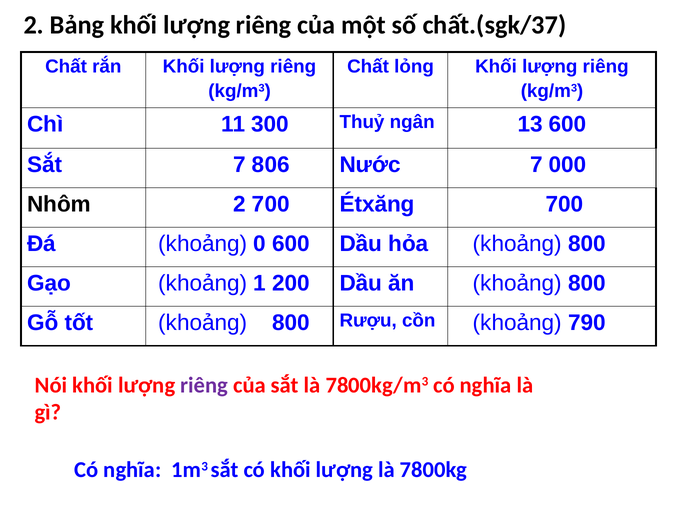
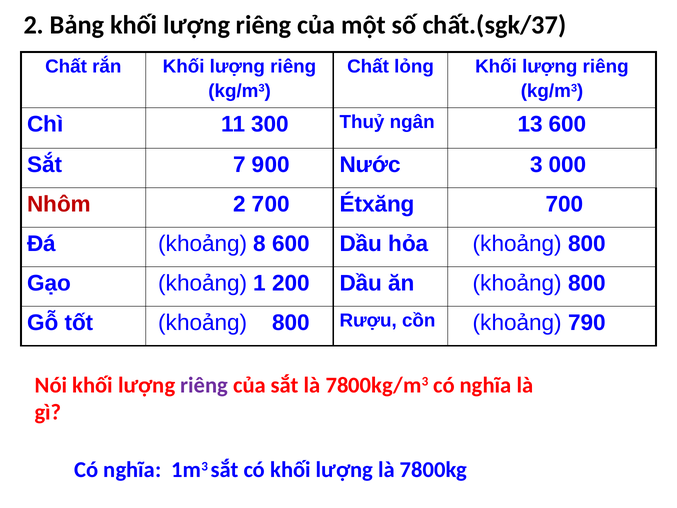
806: 806 -> 900 (271, 165)
Nước 7: 7 -> 3 (536, 165)
Nhôm colour: black -> red (59, 204)
0: 0 -> 8 (260, 243)
